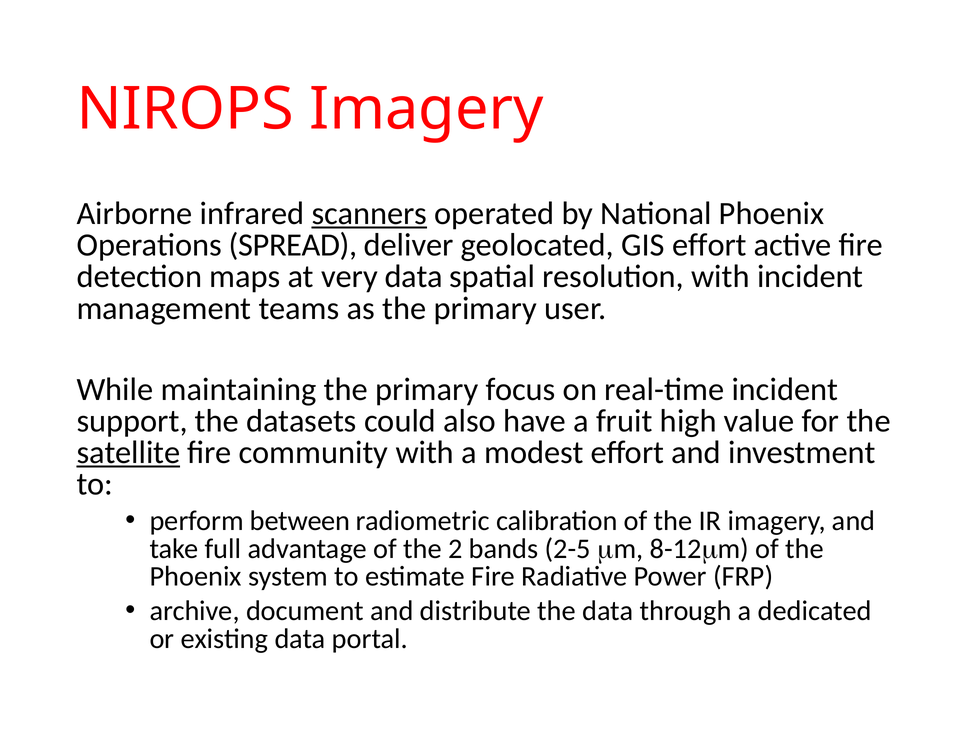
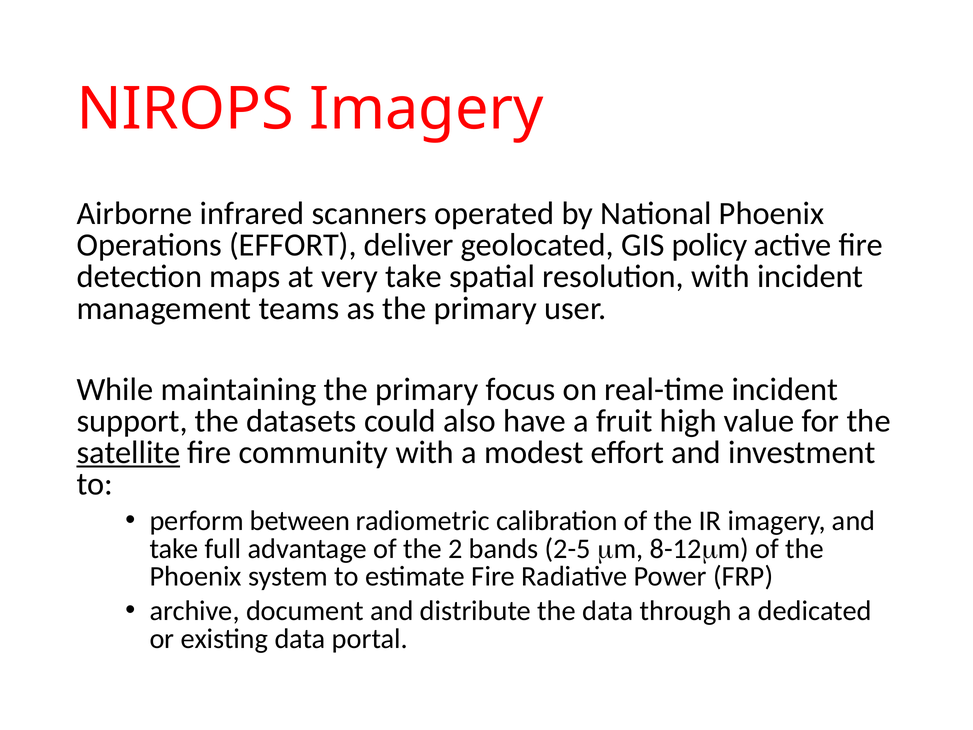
scanners underline: present -> none (369, 214)
Operations SPREAD: SPREAD -> EFFORT (293, 245)
GIS effort: effort -> policy (709, 245)
very data: data -> take (414, 277)
